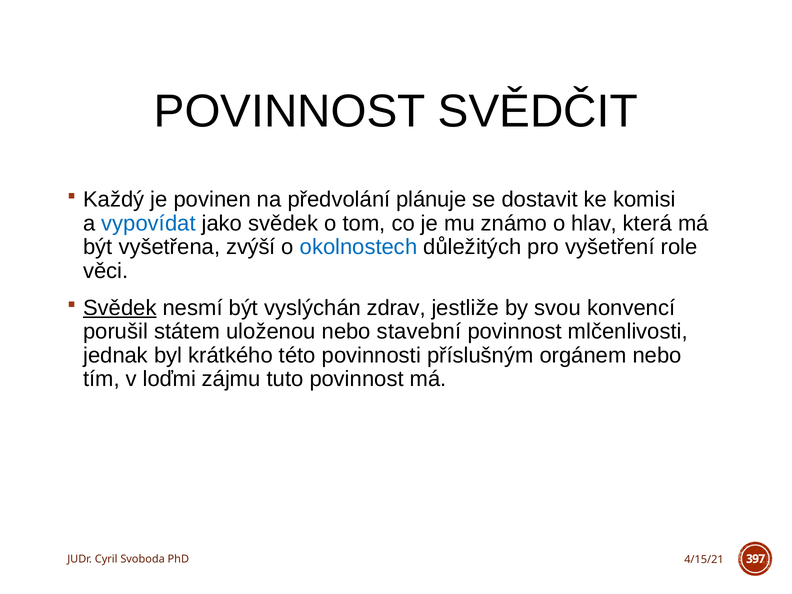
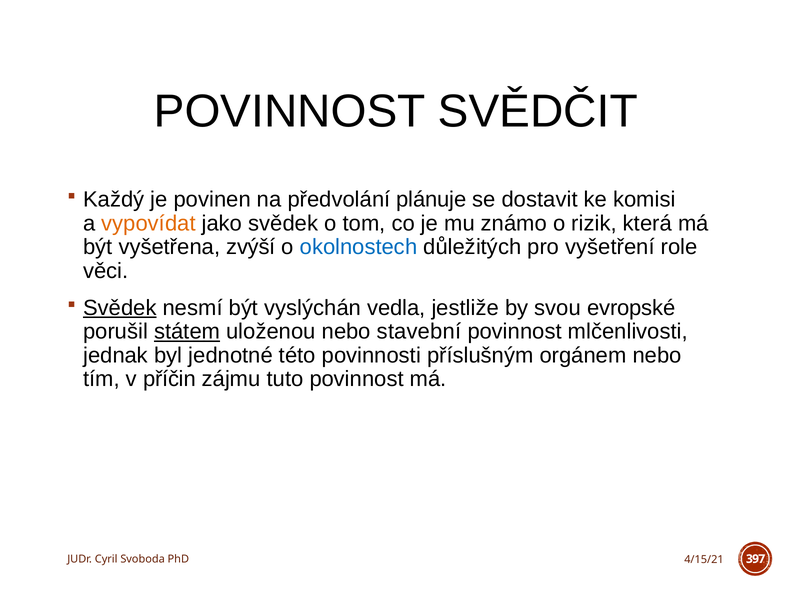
vypovídat colour: blue -> orange (149, 223)
hlav: hlav -> rizik (594, 223)
zdrav: zdrav -> vedla (396, 308)
konvencí: konvencí -> evropské (631, 308)
státem underline: none -> present (187, 332)
krátkého: krátkého -> jednotné (231, 355)
loďmi: loďmi -> příčin (169, 379)
